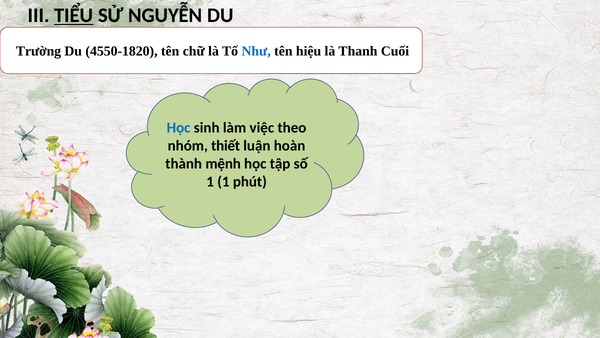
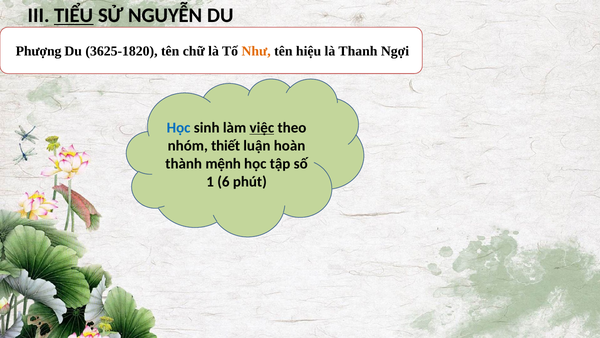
Trường: Trường -> Phượng (39, 51)
4550-1820: 4550-1820 -> 3625-1820 (122, 51)
Như colour: blue -> orange (256, 51)
Cuối: Cuối -> Ngợi (395, 51)
việc underline: none -> present (262, 128)
1 1: 1 -> 6 (223, 182)
